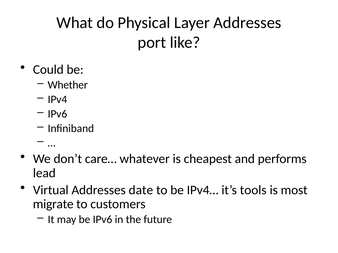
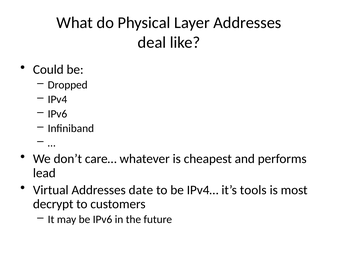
port: port -> deal (152, 43)
Whether: Whether -> Dropped (68, 85)
migrate: migrate -> decrypt (53, 205)
